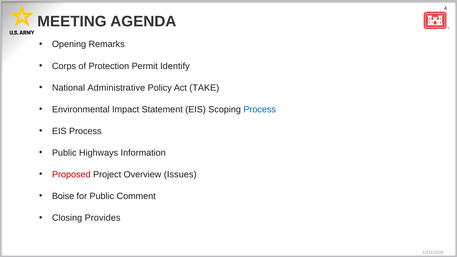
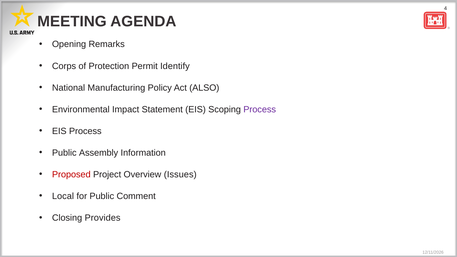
Administrative: Administrative -> Manufacturing (116, 88)
TAKE: TAKE -> ALSO (204, 88)
Process colour: blue -> purple (260, 109)
Highways: Highways -> Assembly (99, 153)
Boise: Boise -> Local (63, 196)
